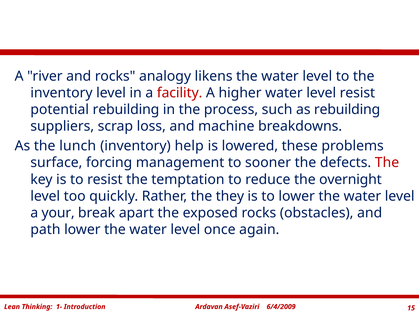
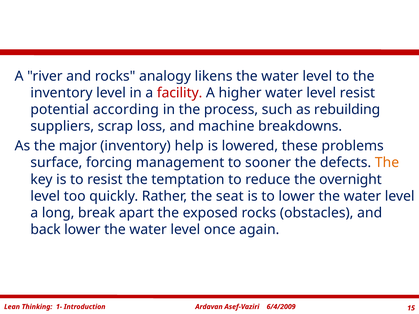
potential rebuilding: rebuilding -> according (126, 110)
lunch: lunch -> major (78, 146)
The colour: red -> orange (387, 163)
they: they -> seat (230, 196)
your: your -> long (58, 213)
path: path -> back (46, 230)
